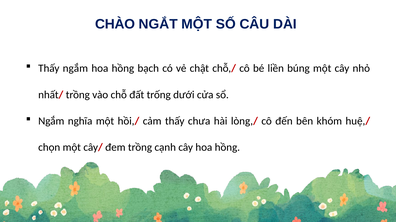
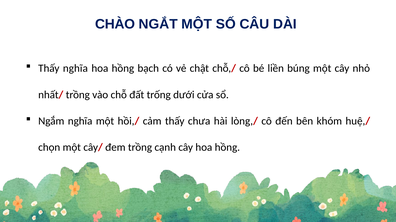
Thấy ngắm: ngắm -> nghĩa (75, 69)
